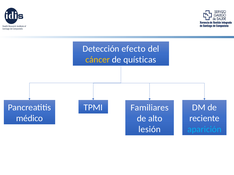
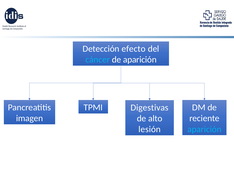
cáncer colour: yellow -> light blue (98, 60)
de quísticas: quísticas -> aparición (140, 60)
Familiares: Familiares -> Digestivas (150, 108)
médico: médico -> imagen (30, 119)
